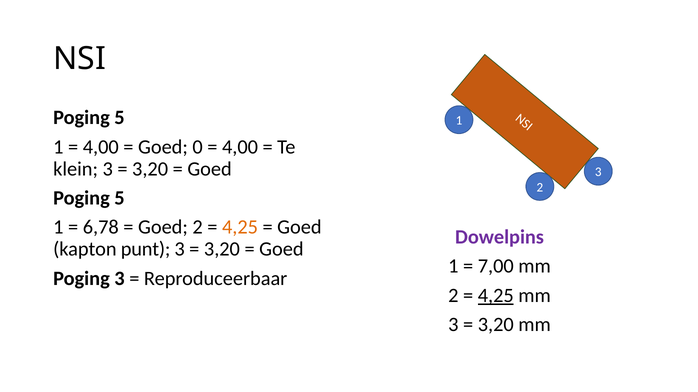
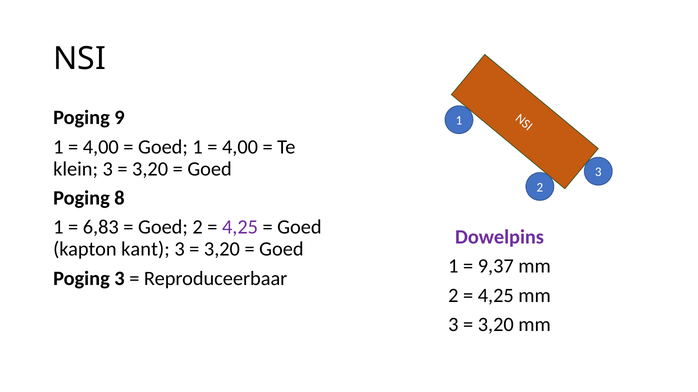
5: 5 -> 9 (120, 118)
Goed 0: 0 -> 1 (198, 147)
5: 5 -> 8 (120, 198)
6,78: 6,78 -> 6,83 (101, 228)
4,25 colour: orange -> purple (240, 228)
punt: punt -> kant (145, 250)
7,00: 7,00 -> 9,37 (496, 267)
4,25 underline: present -> none (496, 296)
